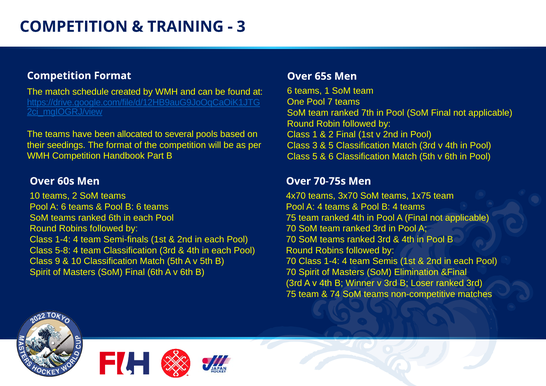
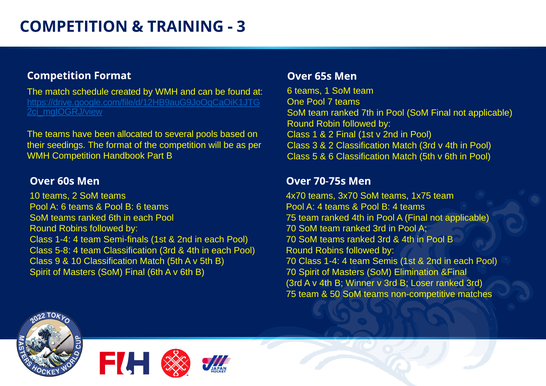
5: 5 -> 2 (331, 145)
74: 74 -> 50 (335, 294)
